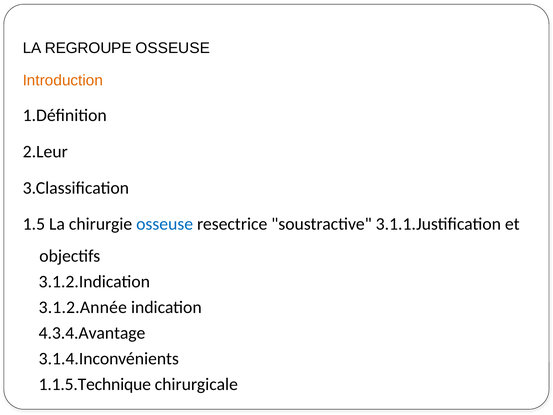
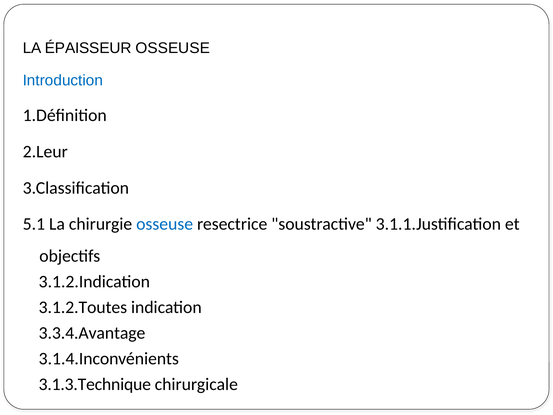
REGROUPE: REGROUPE -> ÉPAISSEUR (88, 48)
Introduction colour: orange -> blue (63, 80)
1.5: 1.5 -> 5.1 (34, 224)
3.1.2.Année: 3.1.2.Année -> 3.1.2.Toutes (83, 307)
4.3.4.Avantage: 4.3.4.Avantage -> 3.3.4.Avantage (92, 333)
1.1.5.Technique: 1.1.5.Technique -> 3.1.3.Technique (95, 384)
